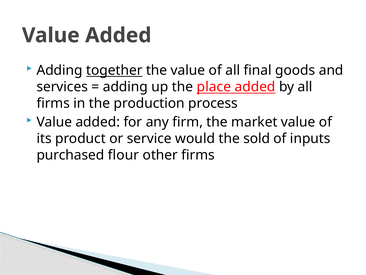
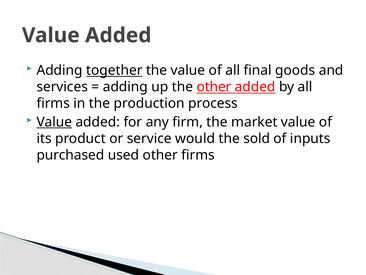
the place: place -> other (214, 87)
Value underline: none -> present (54, 122)
flour: flour -> used (124, 155)
